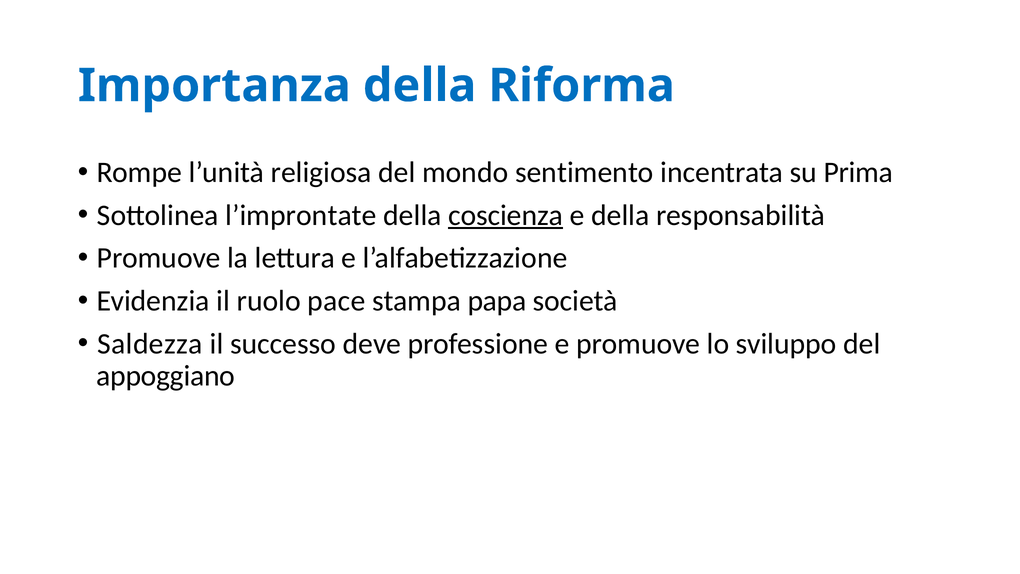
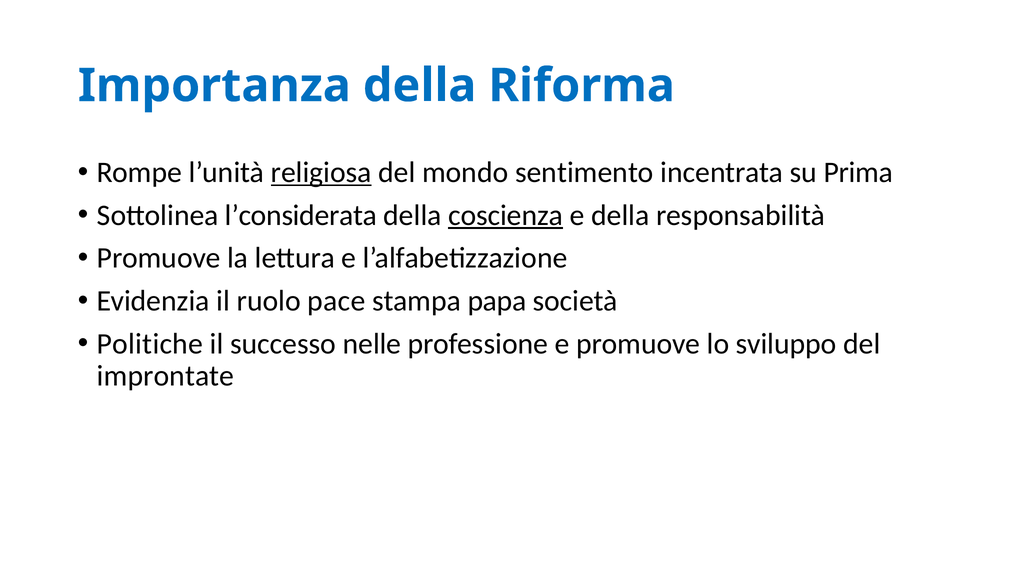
religiosa underline: none -> present (321, 172)
l’improntate: l’improntate -> l’considerata (301, 215)
Saldezza: Saldezza -> Politiche (150, 344)
deve: deve -> nelle (372, 344)
appoggiano: appoggiano -> improntate (166, 376)
